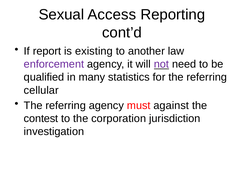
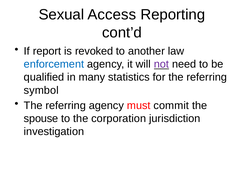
existing: existing -> revoked (94, 51)
enforcement colour: purple -> blue (54, 64)
cellular: cellular -> symbol (41, 90)
against: against -> commit (171, 105)
contest: contest -> spouse (41, 118)
